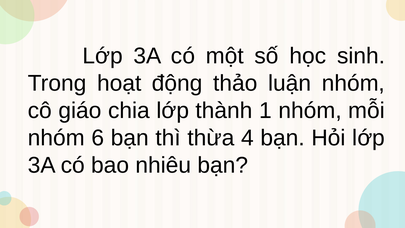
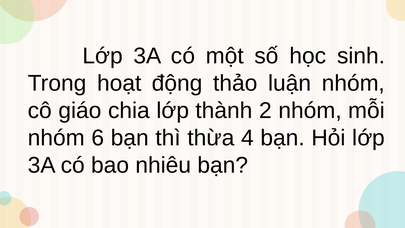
1: 1 -> 2 (266, 110)
